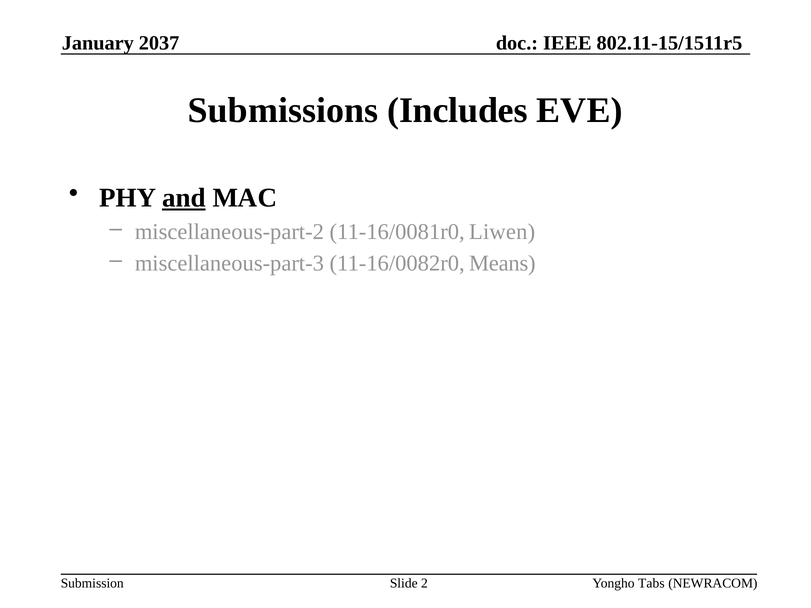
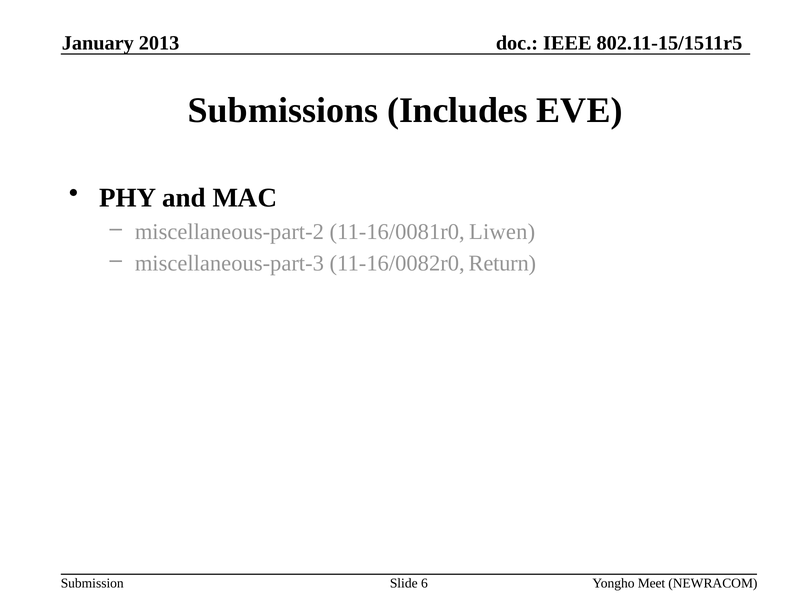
2037: 2037 -> 2013 (159, 43)
and underline: present -> none (184, 198)
Means: Means -> Return (502, 263)
2: 2 -> 6 (424, 583)
Tabs: Tabs -> Meet (652, 583)
